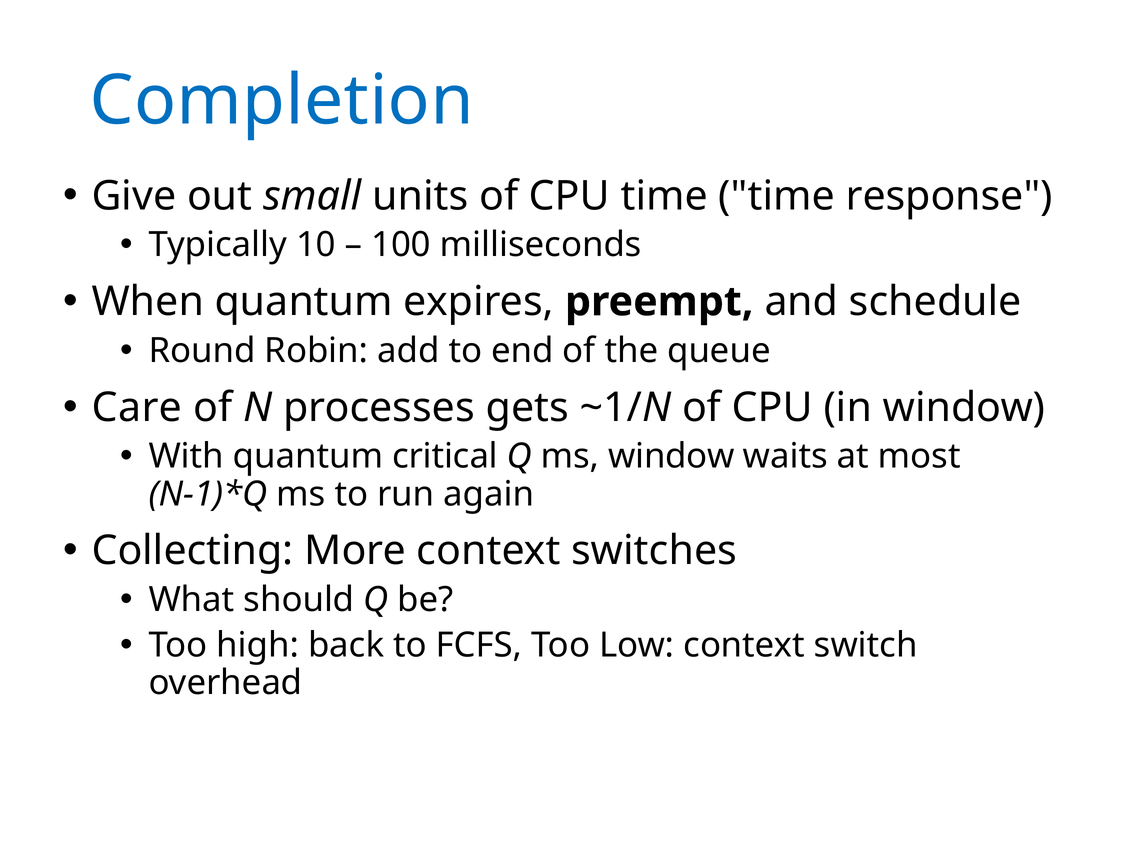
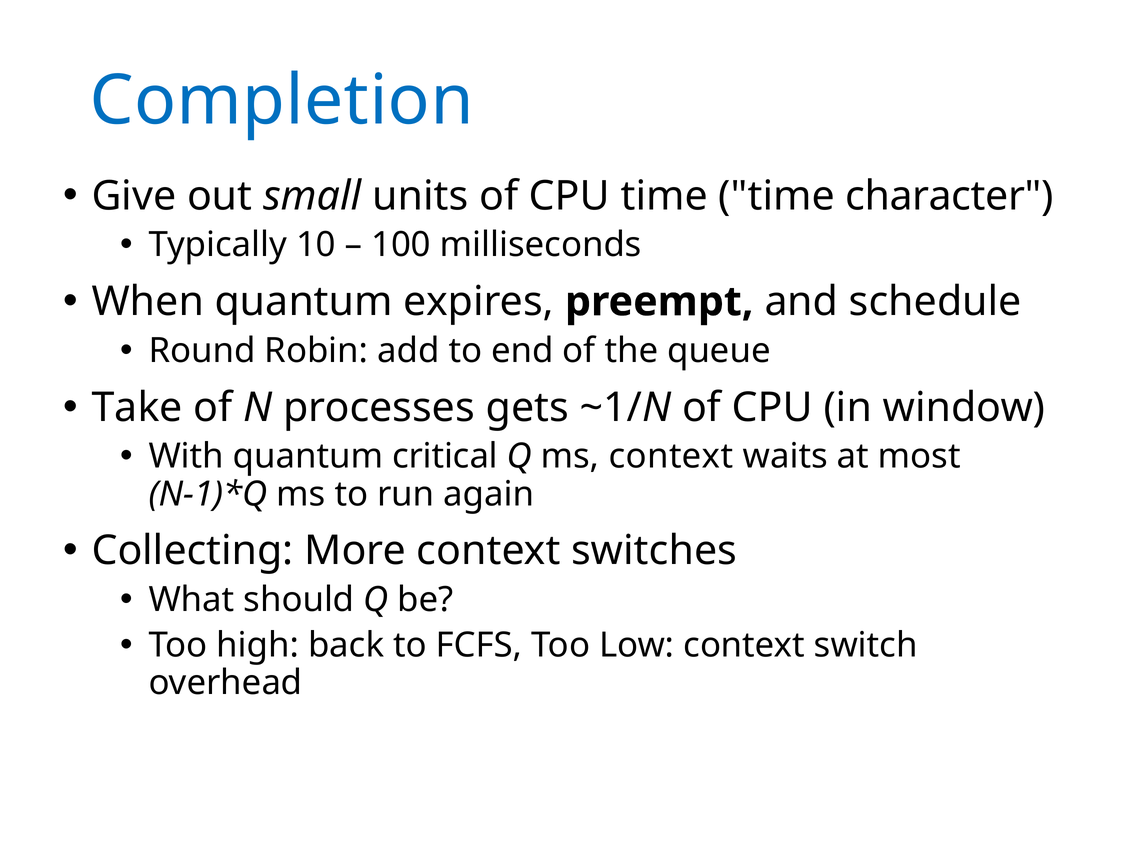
response: response -> character (949, 196)
Care: Care -> Take (137, 407)
ms window: window -> context (671, 456)
